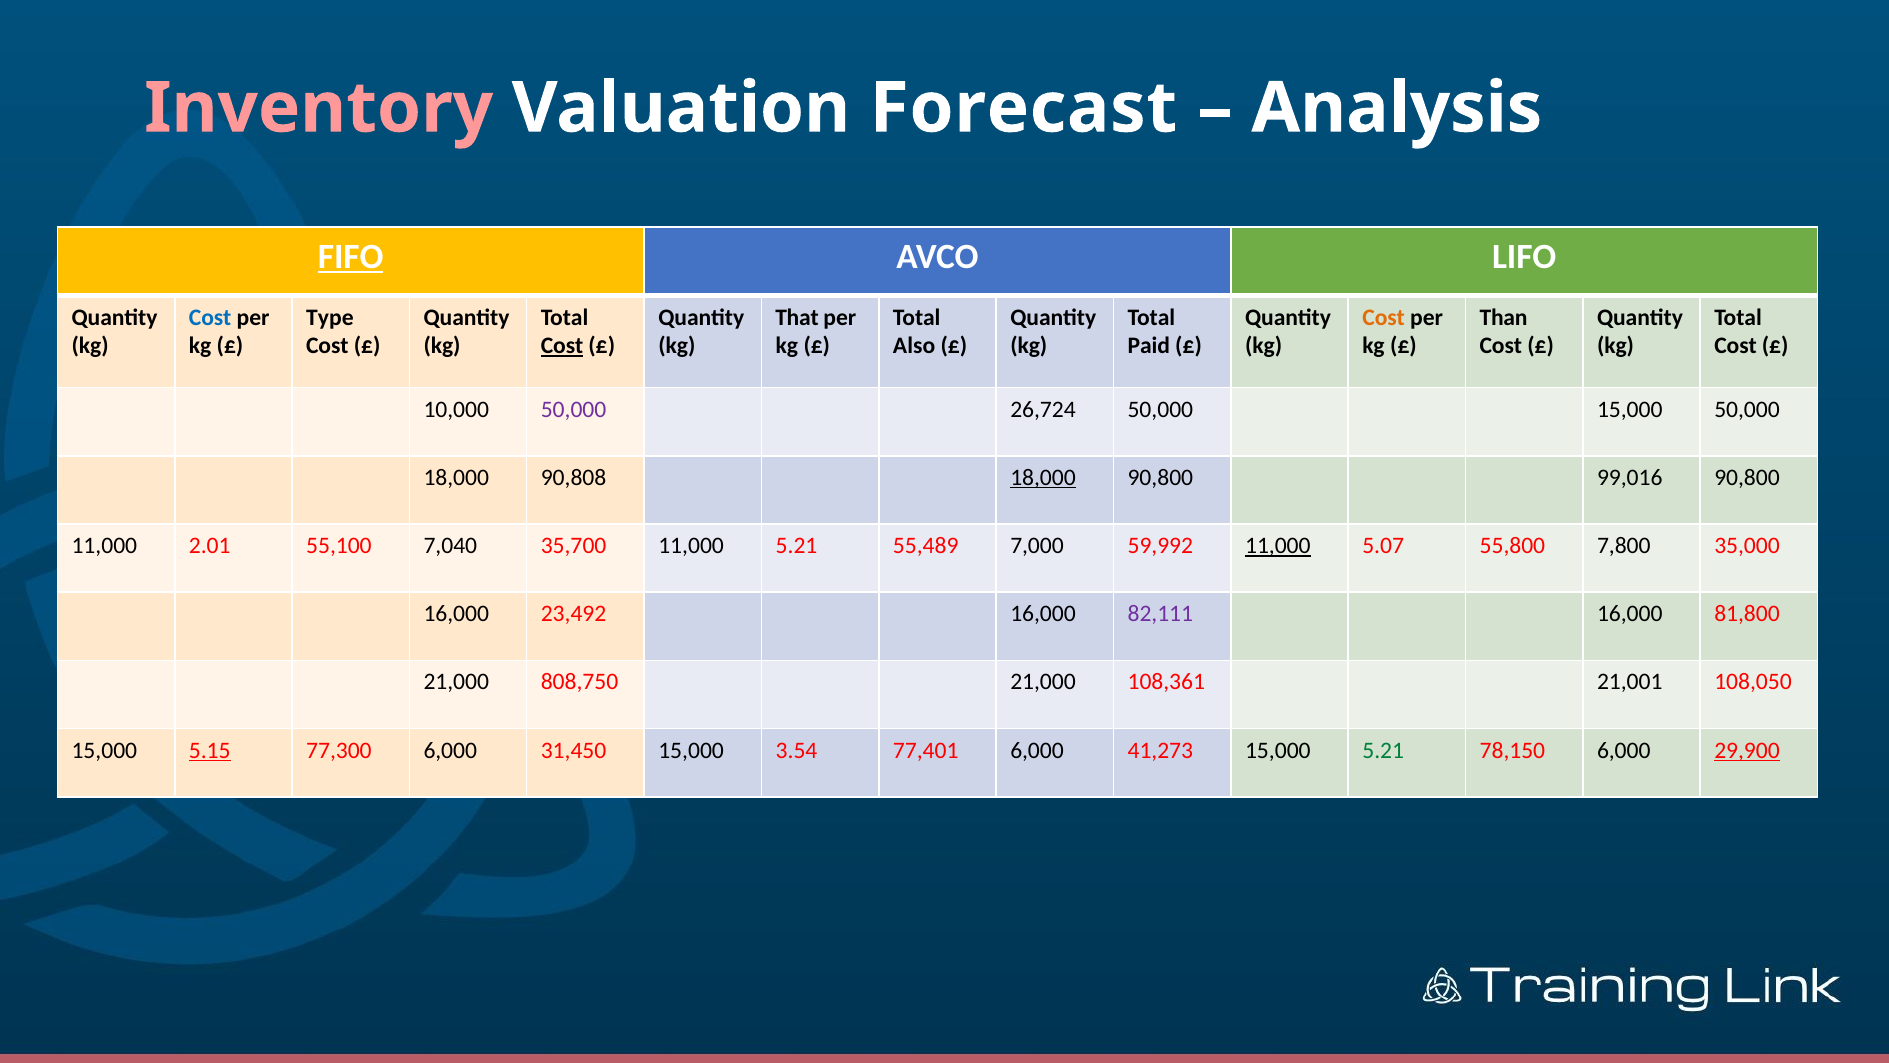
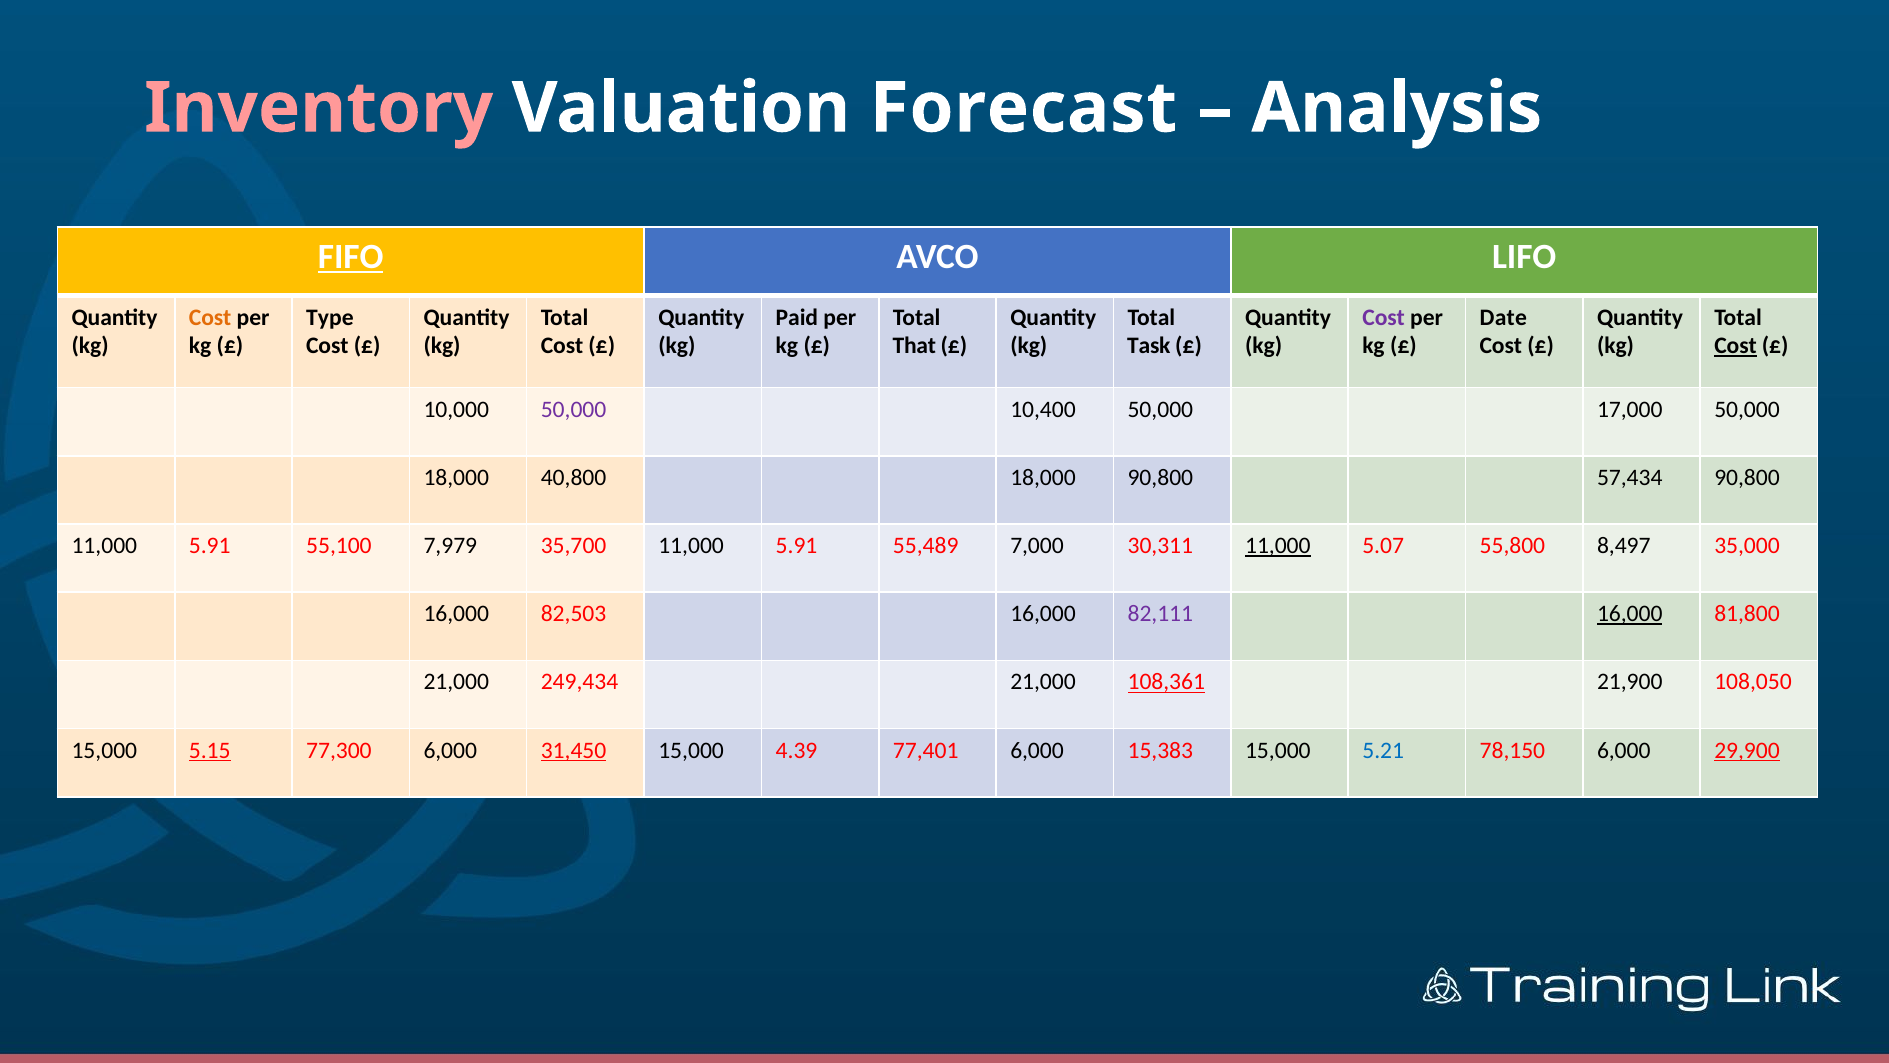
Cost colour: blue -> orange (210, 317)
That: That -> Paid (797, 317)
Cost colour: orange -> purple (1384, 317)
Than: Than -> Date (1503, 317)
Cost underline: present -> none (562, 346)
Also: Also -> That (914, 346)
Paid: Paid -> Task (1149, 346)
Cost underline: none -> present (1736, 346)
26,724: 26,724 -> 10,400 (1043, 409)
15,000: 15,000 -> 17,000 (1630, 409)
90,808: 90,808 -> 40,800 (574, 477)
18,000 underline: present -> none (1043, 477)
99,016: 99,016 -> 57,434 (1630, 477)
2.01: 2.01 -> 5.91 (210, 546)
7,040: 7,040 -> 7,979 (450, 546)
5.21: 5.21 -> 5.91 (797, 546)
59,992: 59,992 -> 30,311 (1160, 546)
7,800: 7,800 -> 8,497 (1624, 546)
23,492: 23,492 -> 82,503 (574, 614)
16,000 underline: none -> present (1630, 614)
808,750: 808,750 -> 249,434 (580, 682)
108,361 underline: none -> present (1166, 682)
21,001: 21,001 -> 21,900 (1630, 682)
31,450 underline: none -> present (574, 750)
3.54: 3.54 -> 4.39 (797, 750)
41,273: 41,273 -> 15,383 (1160, 750)
5.21 colour: green -> blue (1383, 750)
